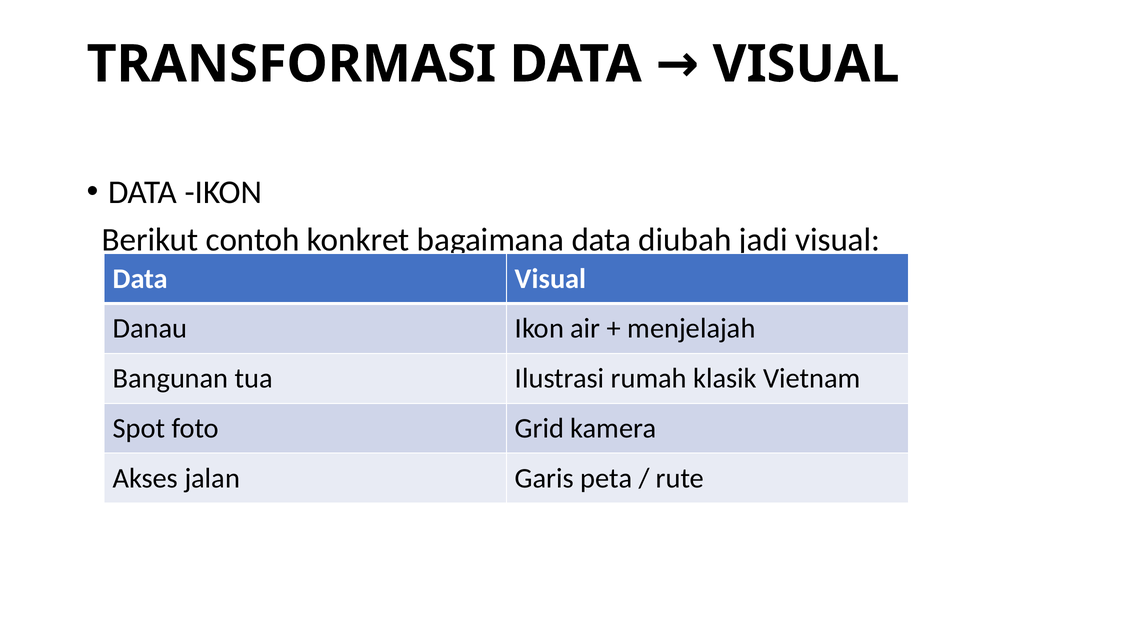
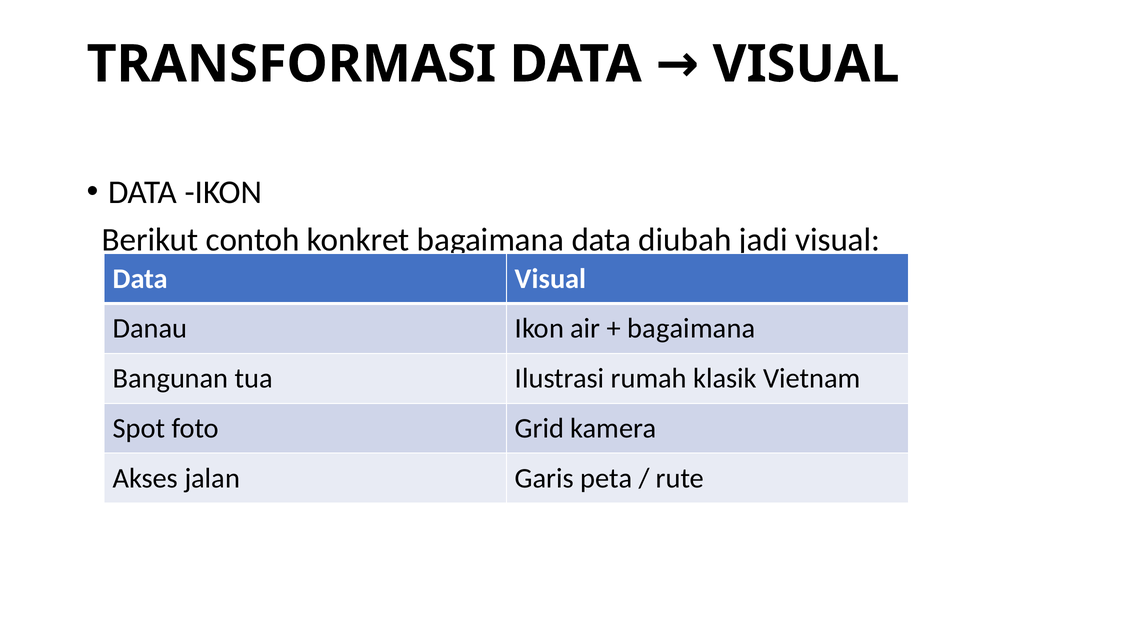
menjelajah: menjelajah -> bagaimana (691, 329)
